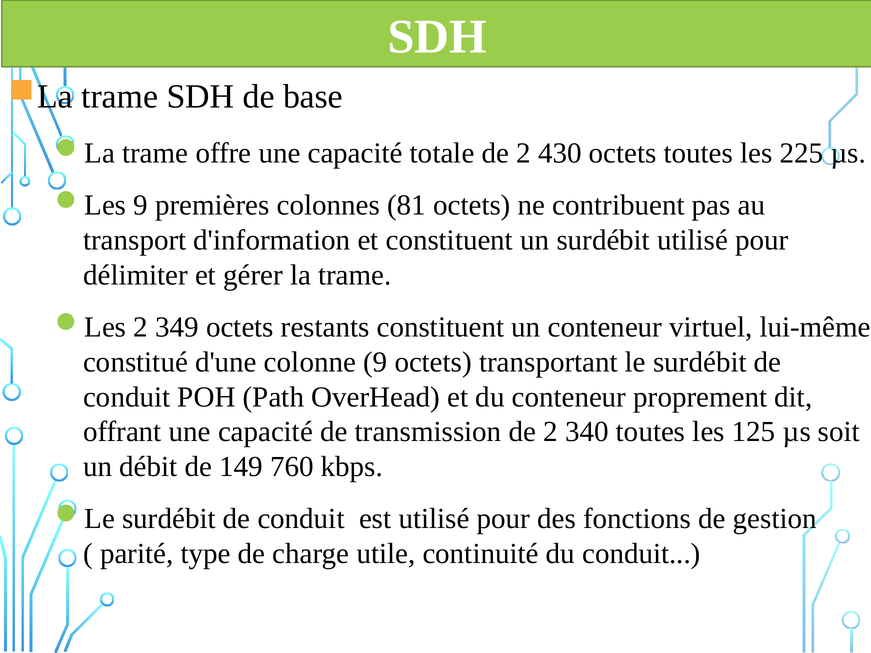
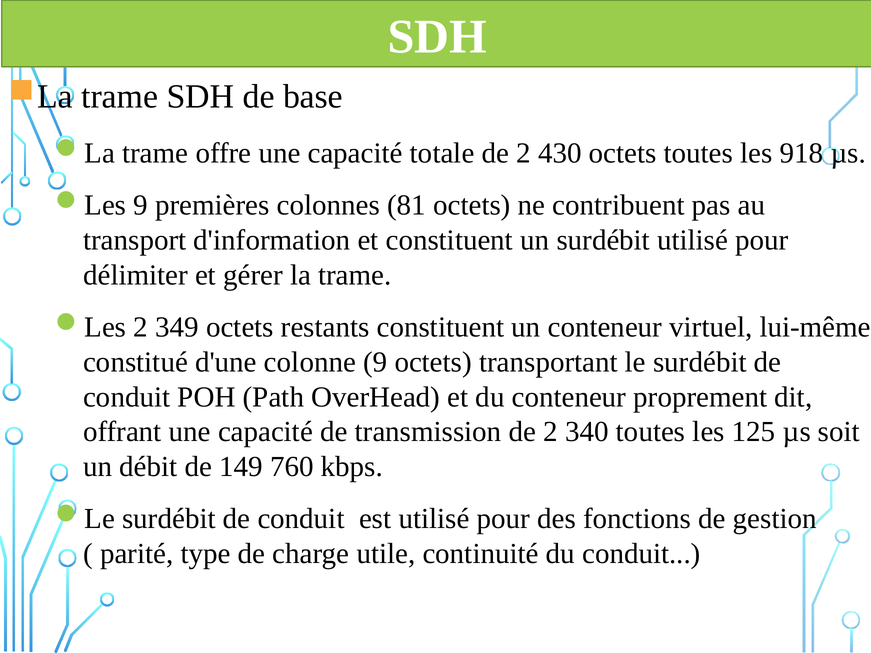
225: 225 -> 918 (802, 153)
